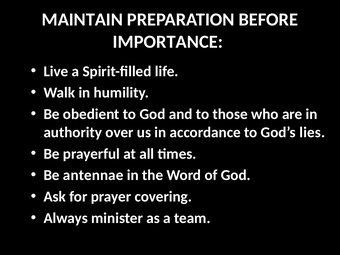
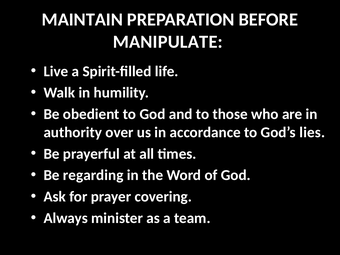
IMPORTANCE: IMPORTANCE -> MANIPULATE (168, 42)
antennae: antennae -> regarding (93, 175)
